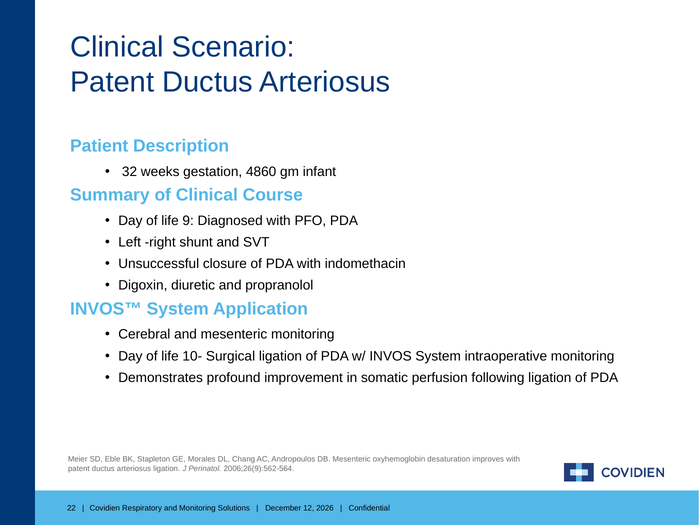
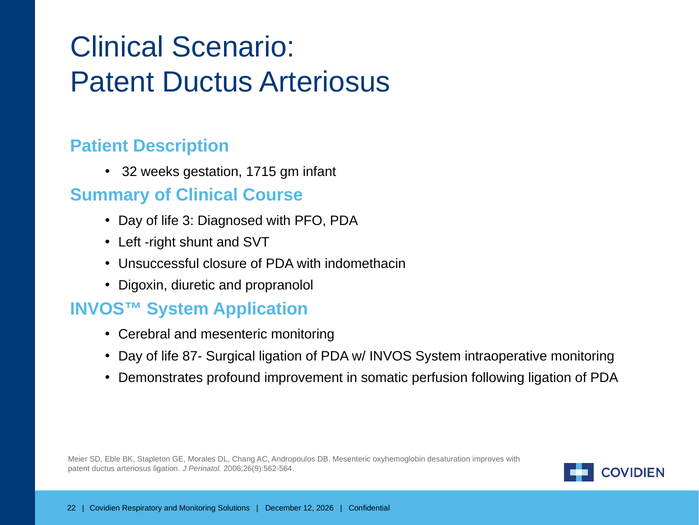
4860: 4860 -> 1715 (261, 171)
9: 9 -> 3 (188, 220)
10-: 10- -> 87- (192, 355)
